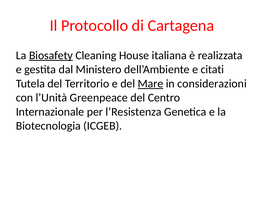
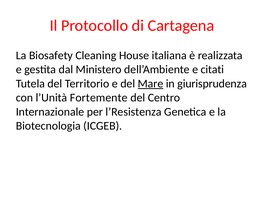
Biosafety underline: present -> none (51, 55)
considerazioni: considerazioni -> giurisprudenza (212, 84)
Greenpeace: Greenpeace -> Fortemente (99, 98)
